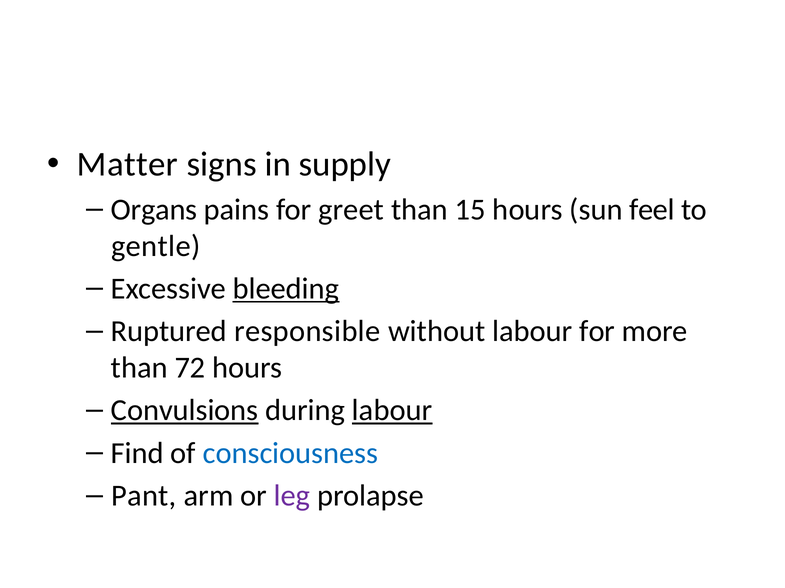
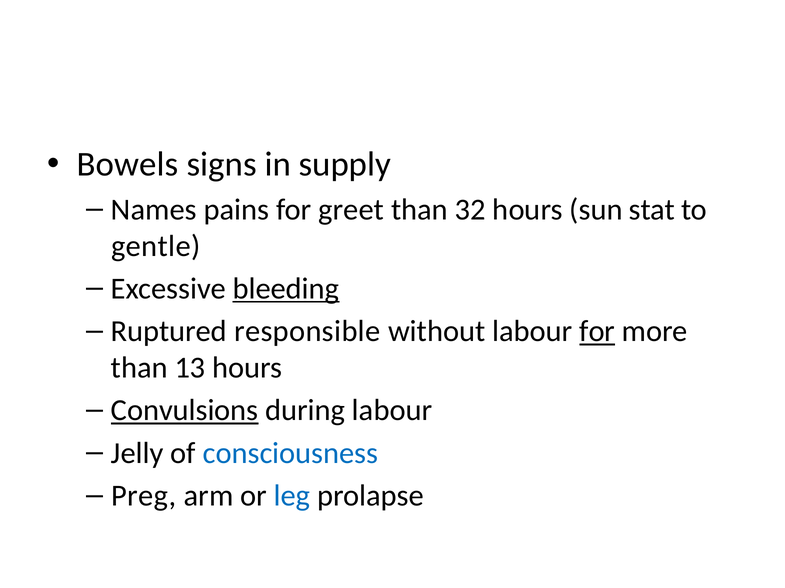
Matter: Matter -> Bowels (128, 165)
Organs: Organs -> Names (154, 210)
15: 15 -> 32 (470, 210)
feel: feel -> stat (652, 210)
for underline: none -> present (597, 332)
72: 72 -> 13 (190, 368)
labour underline: present -> none (392, 411)
Find: Find -> Jelly (137, 454)
Pant: Pant -> Preg (144, 496)
leg colour: purple -> blue (292, 496)
